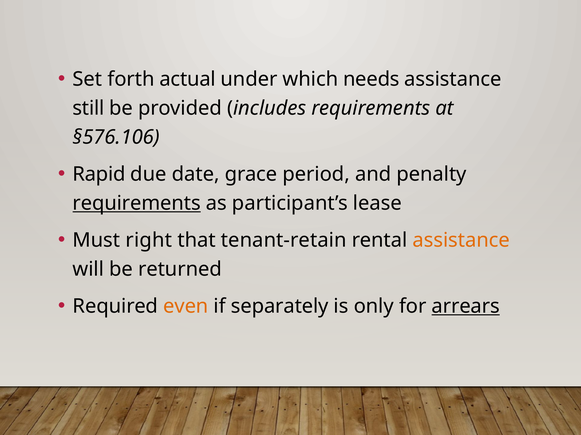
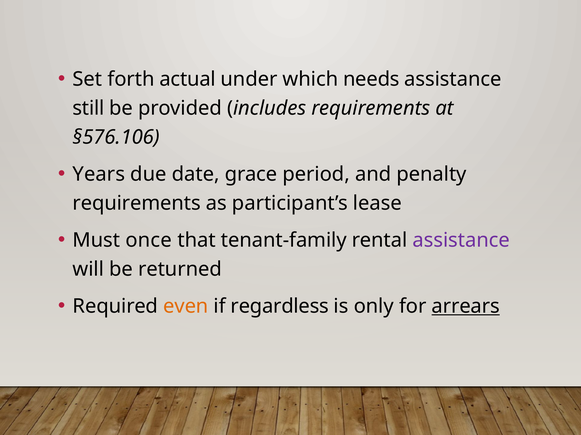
Rapid: Rapid -> Years (99, 175)
requirements underline: present -> none (137, 204)
right: right -> once (149, 241)
tenant-retain: tenant-retain -> tenant-family (284, 241)
assistance colour: orange -> purple (461, 241)
separately: separately -> regardless (280, 307)
